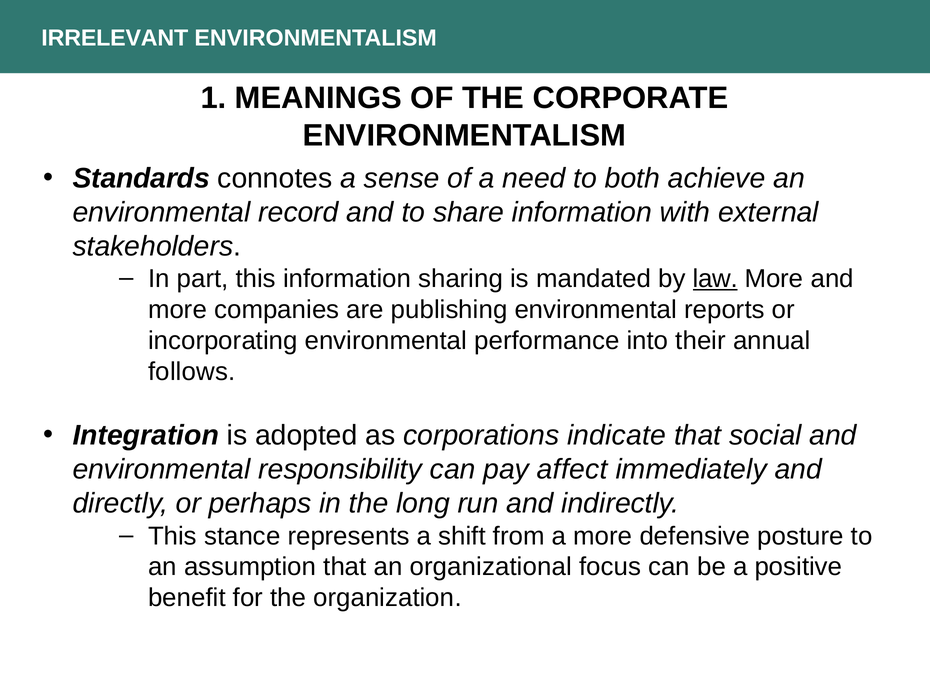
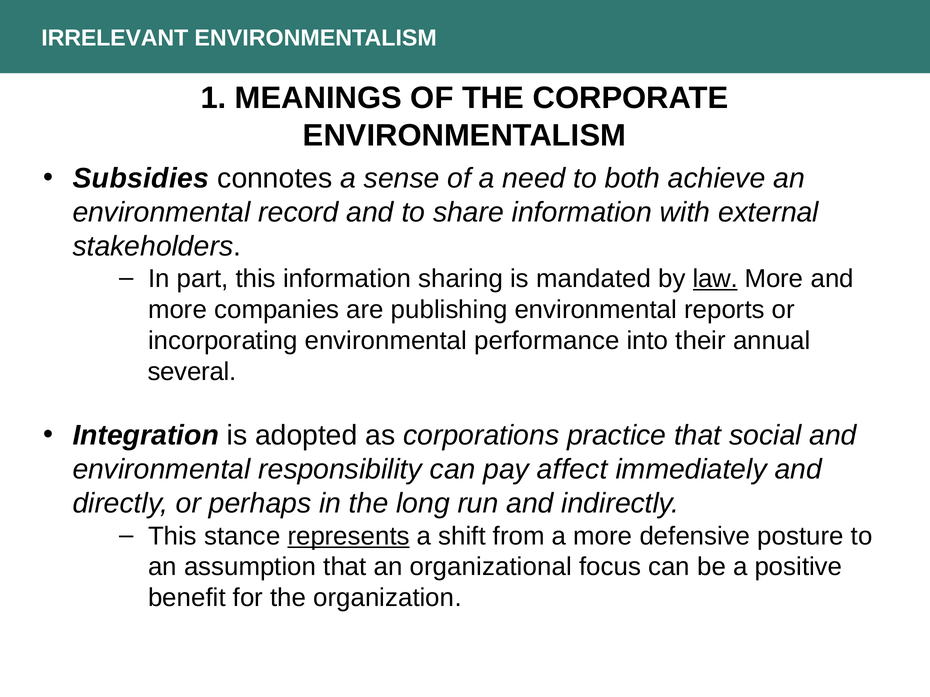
Standards: Standards -> Subsidies (141, 178)
follows: follows -> several (192, 372)
indicate: indicate -> practice (617, 436)
represents underline: none -> present (349, 536)
